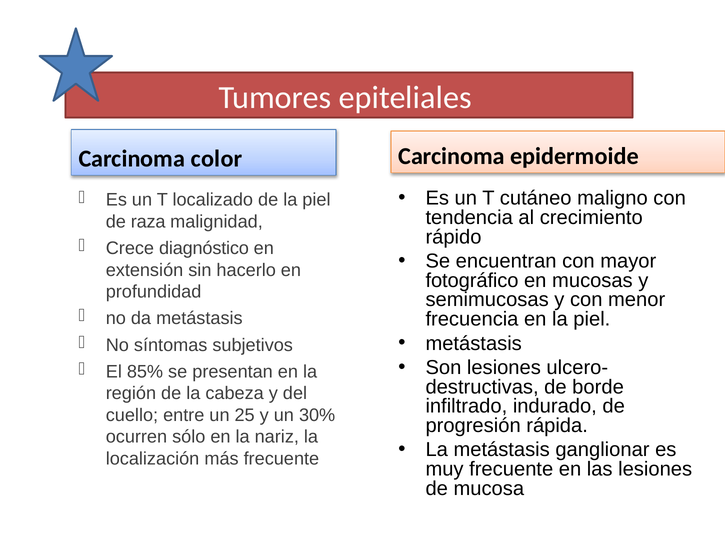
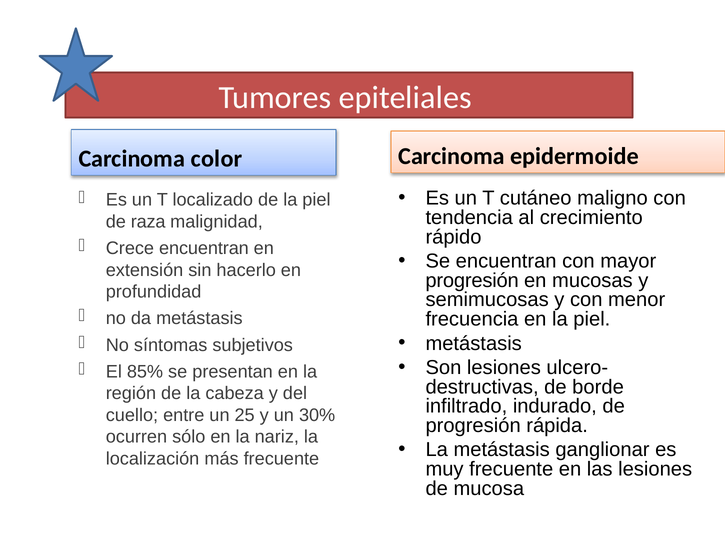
Crece diagnóstico: diagnóstico -> encuentran (204, 248)
fotográfico: fotográfico -> progresión (472, 280)
